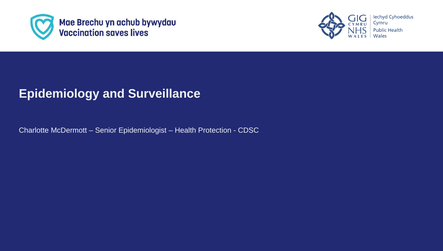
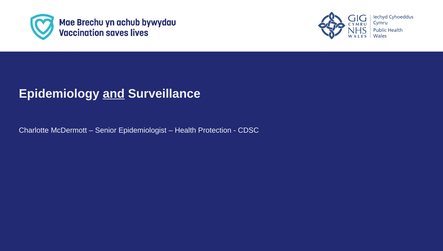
and underline: none -> present (114, 94)
